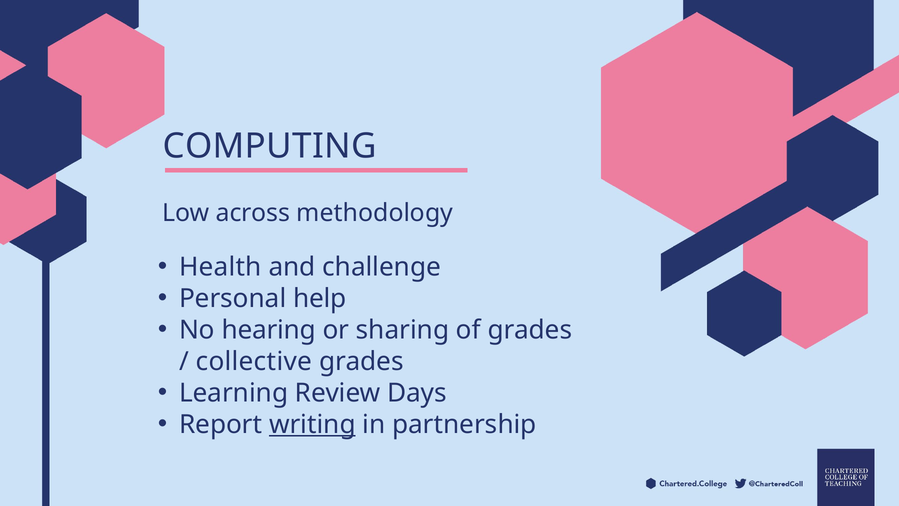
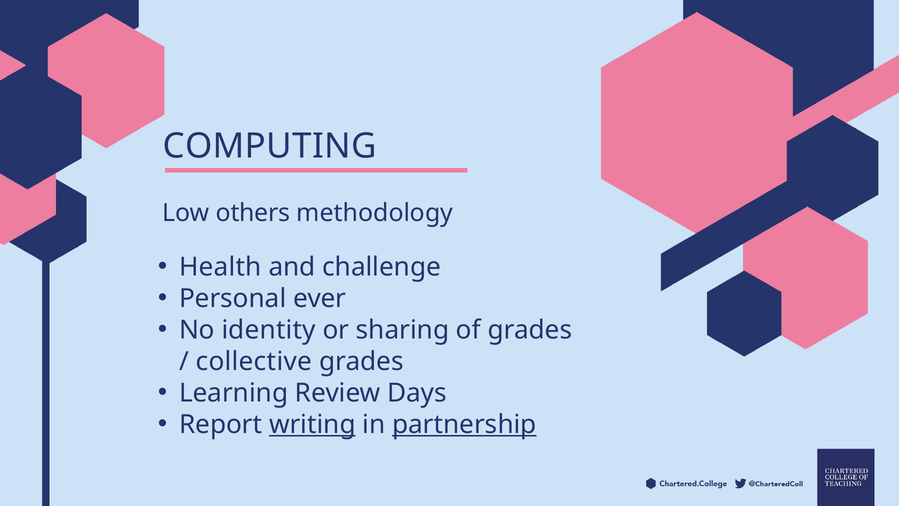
across: across -> others (253, 213)
help: help -> ever (320, 298)
hearing: hearing -> identity (269, 330)
partnership underline: none -> present (464, 424)
